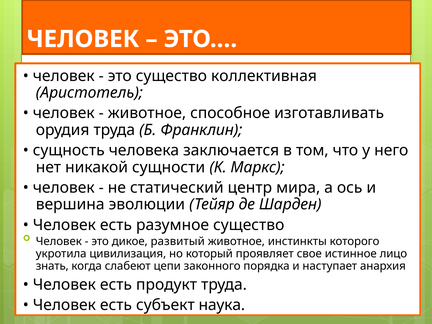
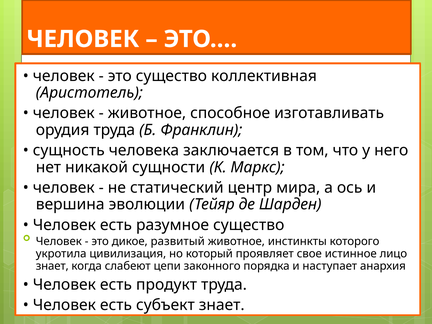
знать: знать -> знает (52, 266)
субъект наука: наука -> знает (222, 305)
